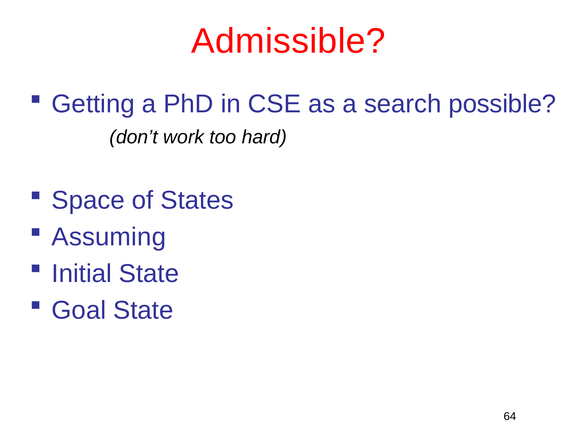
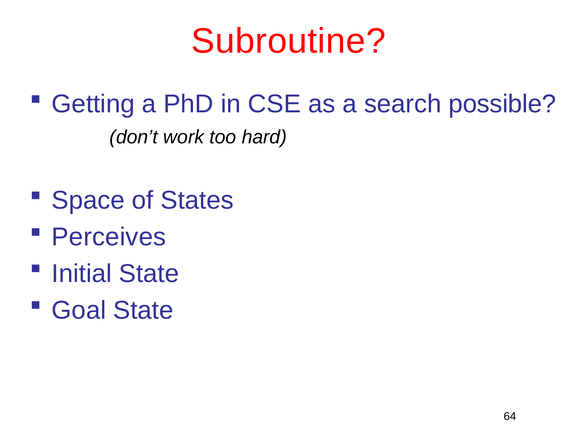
Admissible: Admissible -> Subroutine (288, 41)
Assuming: Assuming -> Perceives (109, 237)
